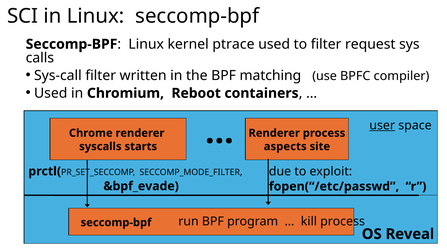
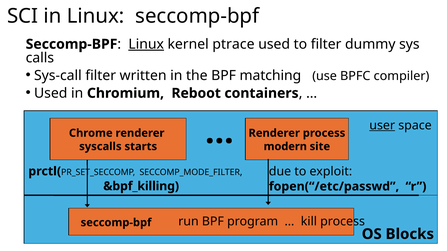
Linux underline: none -> present (146, 44)
request: request -> dummy (370, 44)
aspects: aspects -> modern (285, 147)
&bpf_evade: &bpf_evade -> &bpf_killing (141, 186)
Reveal: Reveal -> Blocks (410, 234)
